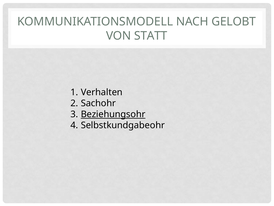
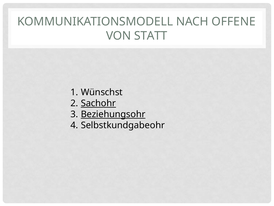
GELOBT: GELOBT -> OFFENE (234, 22)
Verhalten: Verhalten -> Wünschst (102, 92)
Sachohr underline: none -> present (98, 103)
